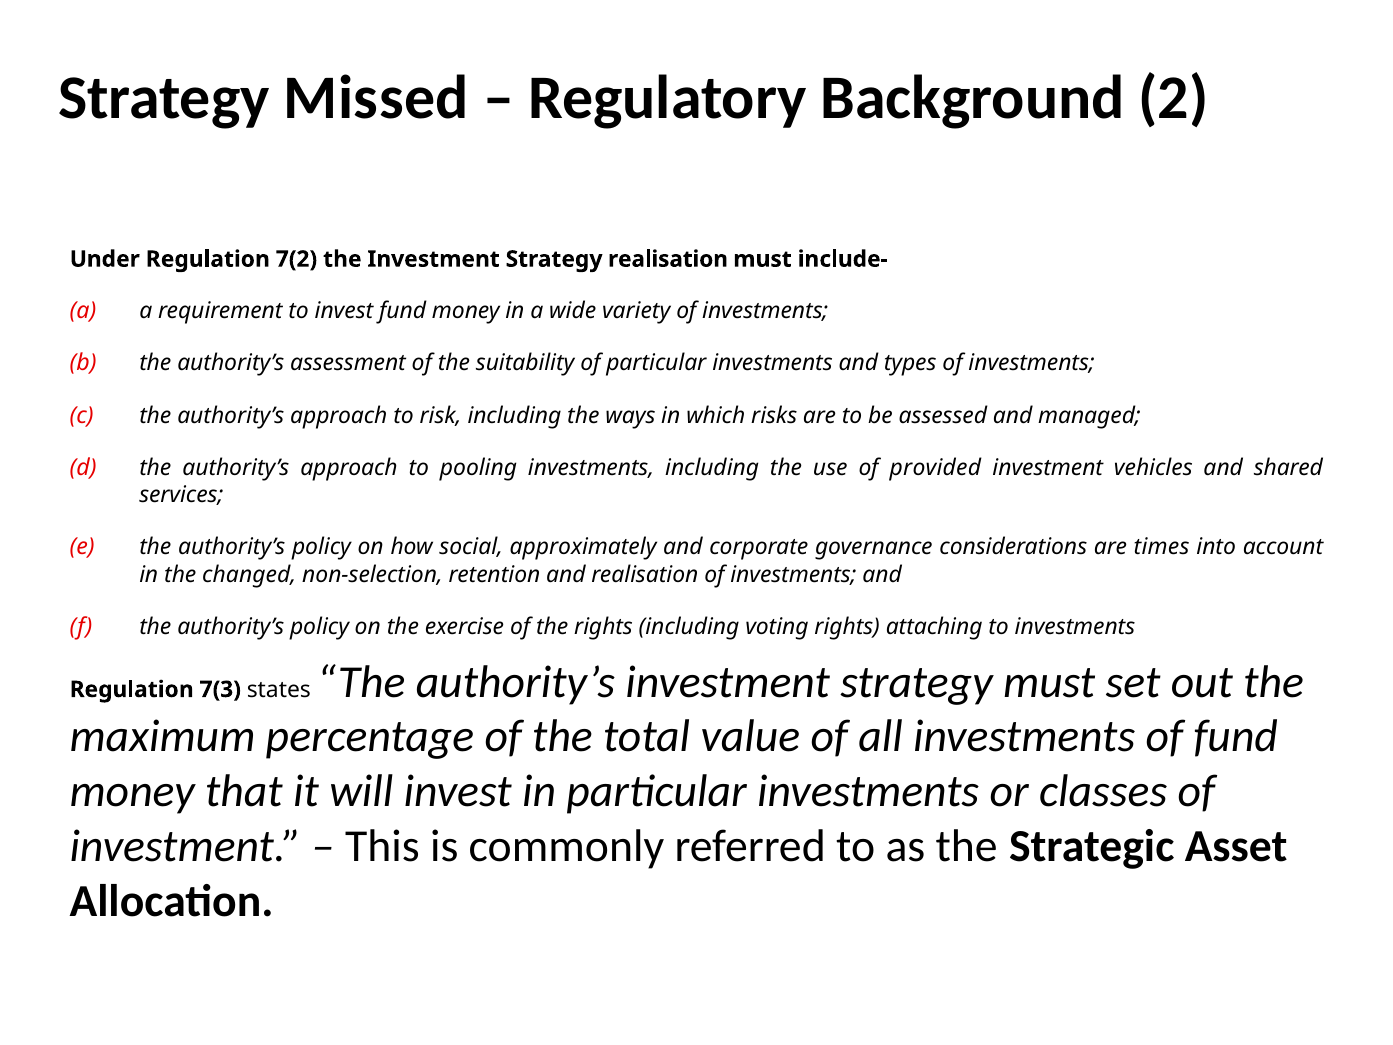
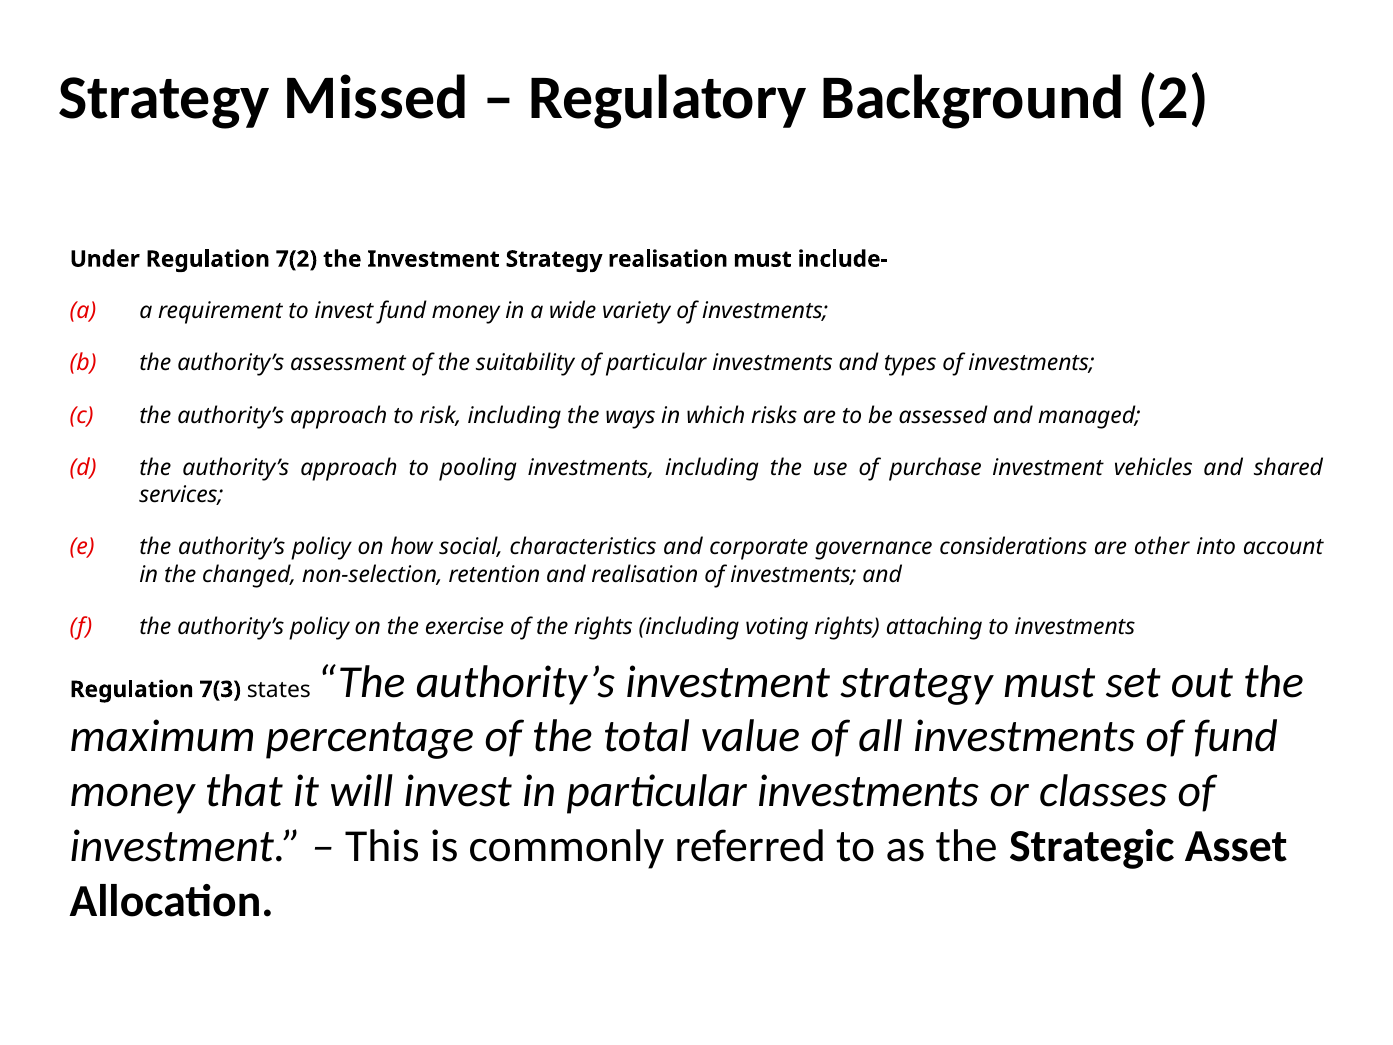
provided: provided -> purchase (936, 468)
approximately: approximately -> characteristics (583, 547)
times: times -> other (1162, 547)
